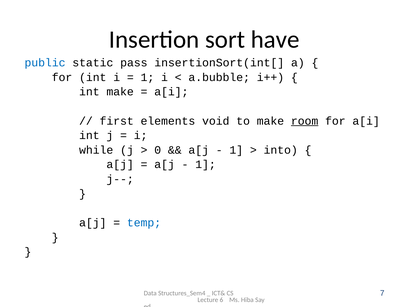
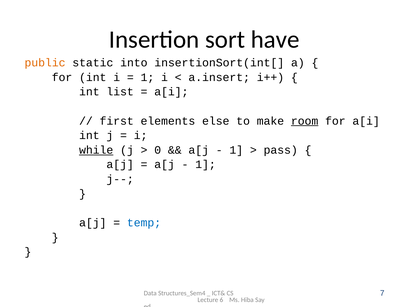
public colour: blue -> orange (45, 63)
pass: pass -> into (134, 63)
a.bubble: a.bubble -> a.insert (219, 77)
int make: make -> list (120, 92)
void: void -> else (216, 121)
while underline: none -> present (96, 150)
into: into -> pass (281, 150)
